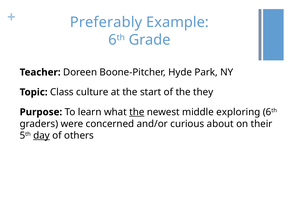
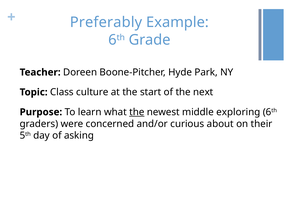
they: they -> next (203, 92)
day underline: present -> none (42, 135)
others: others -> asking (79, 135)
